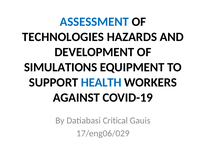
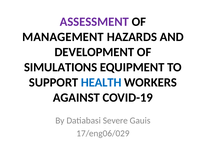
ASSESSMENT colour: blue -> purple (94, 22)
TECHNOLOGIES: TECHNOLOGIES -> MANAGEMENT (63, 37)
Critical: Critical -> Severe (115, 120)
